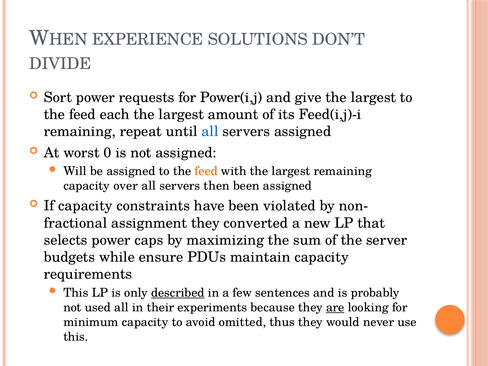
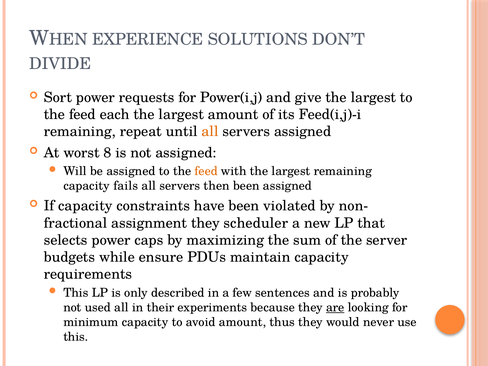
all colour: blue -> orange (210, 131)
0: 0 -> 8 (107, 153)
over: over -> fails (126, 186)
converted: converted -> scheduler (256, 223)
described underline: present -> none (178, 293)
avoid omitted: omitted -> amount (243, 322)
